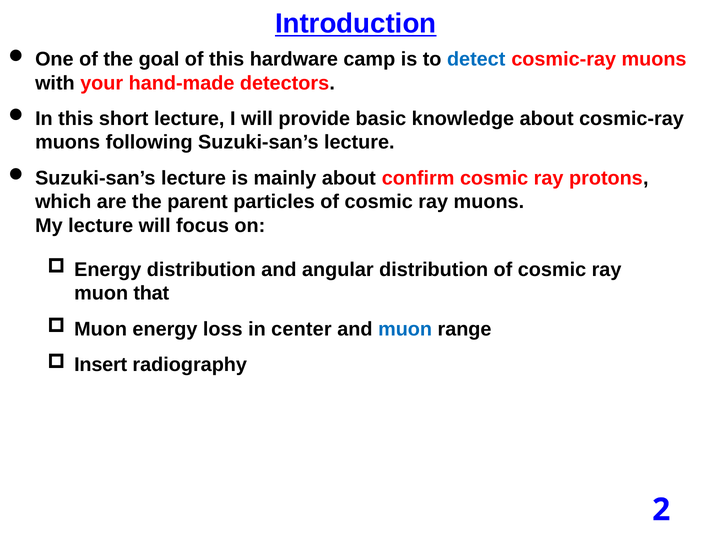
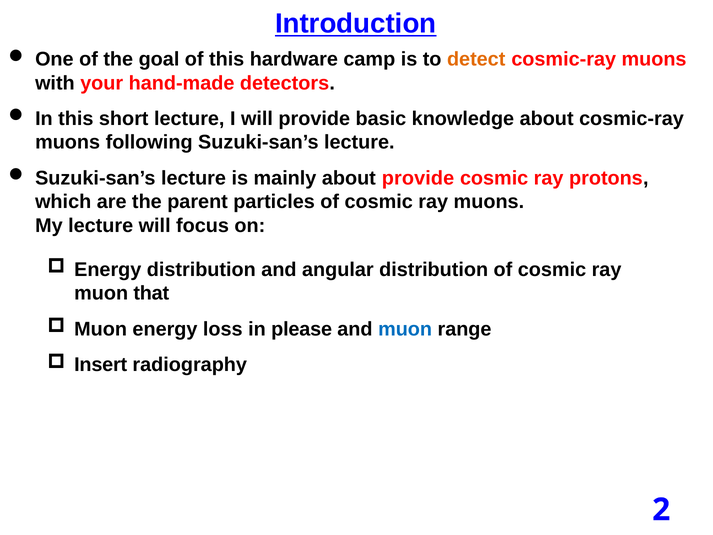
detect colour: blue -> orange (476, 59)
about confirm: confirm -> provide (418, 178)
center: center -> please (302, 329)
